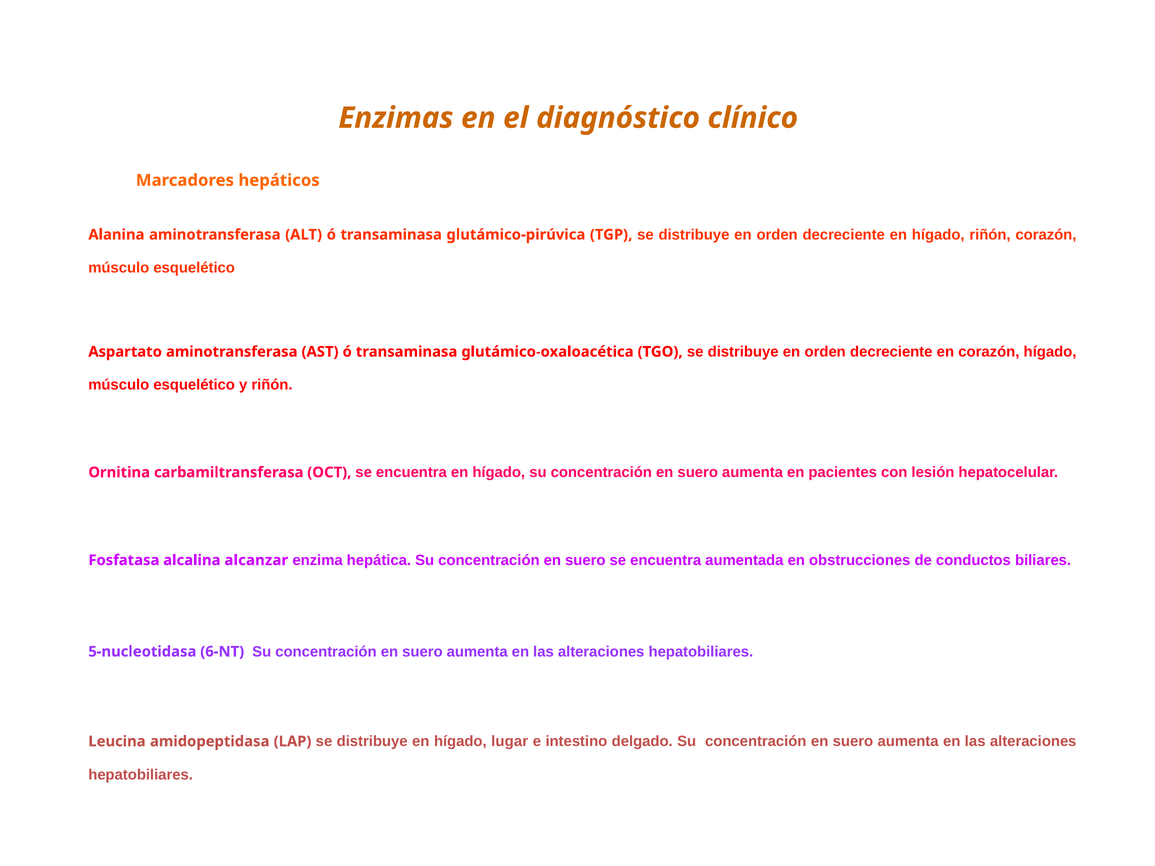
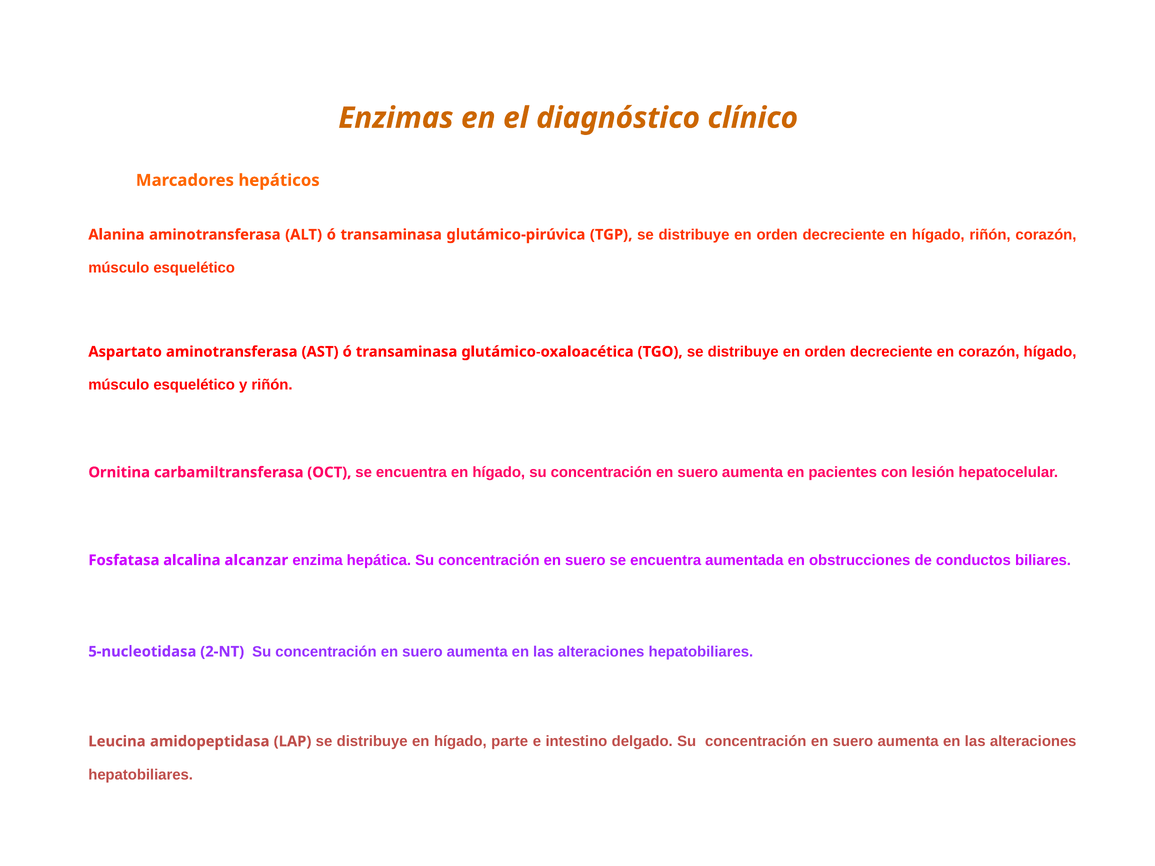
6-NT: 6-NT -> 2-NT (222, 652)
lugar: lugar -> parte (510, 742)
